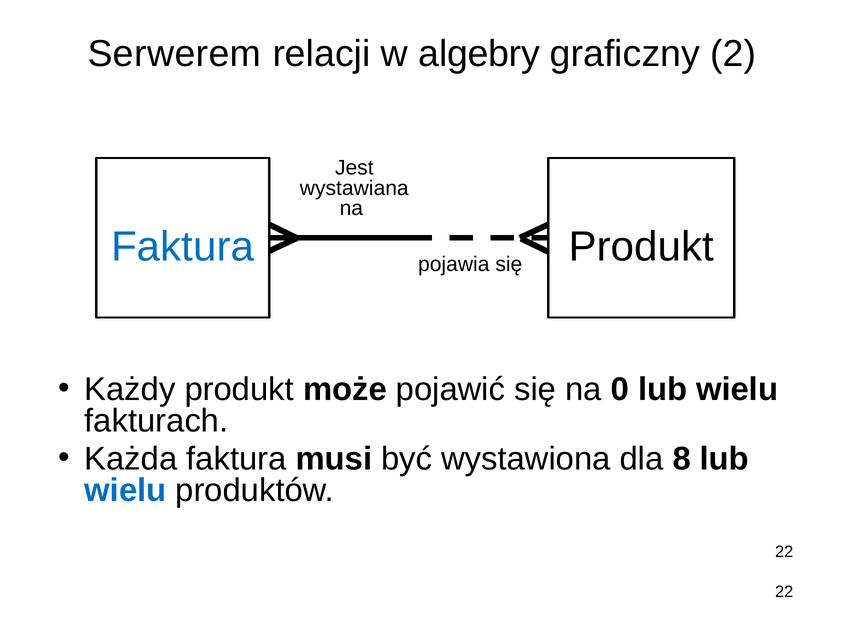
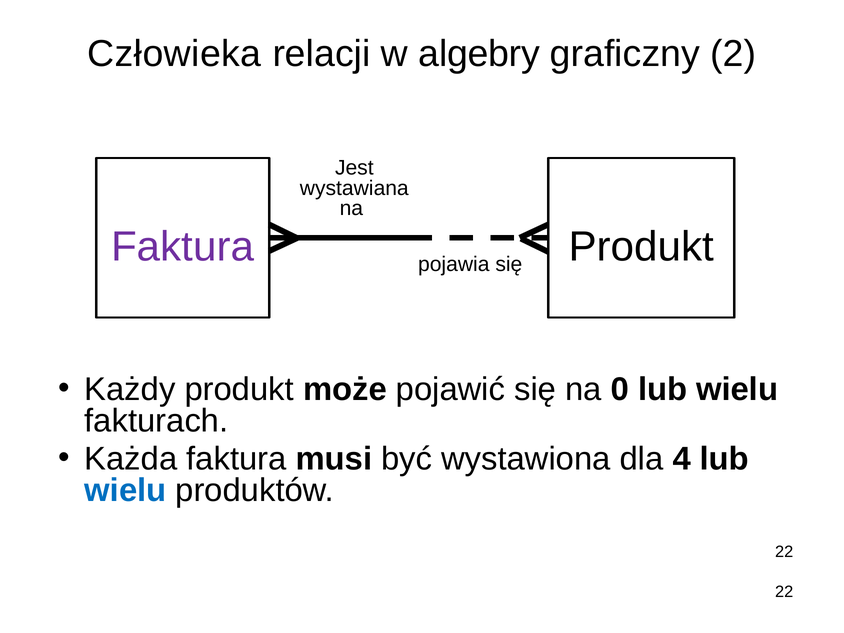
Serwerem: Serwerem -> Człowieka (174, 54)
Faktura colour: blue -> purple (183, 247)
8: 8 -> 4 (682, 459)
